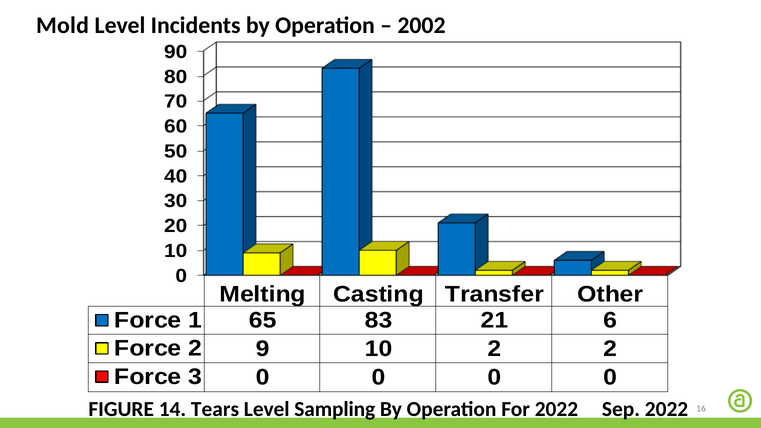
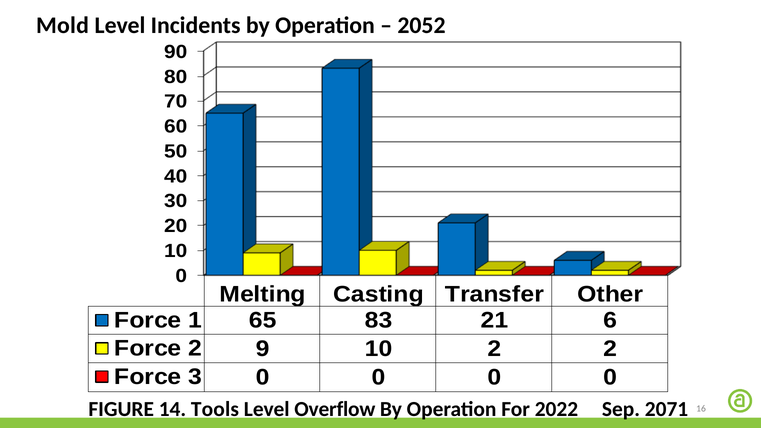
2002: 2002 -> 2052 (421, 26)
Tears: Tears -> Tools (215, 409)
Sampling: Sampling -> Overflow (335, 409)
Sep 2022: 2022 -> 2071 (667, 409)
